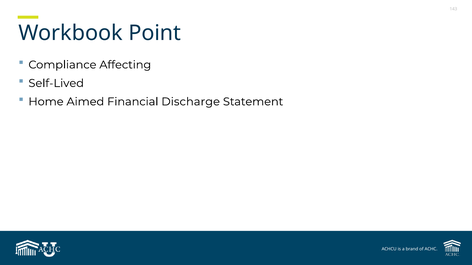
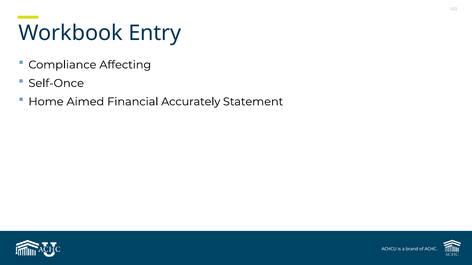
Point: Point -> Entry (155, 33)
Self-Lived: Self-Lived -> Self-Once (56, 83)
Discharge: Discharge -> Accurately (191, 102)
